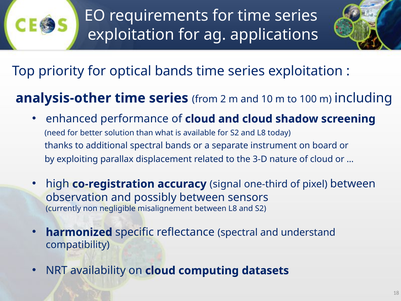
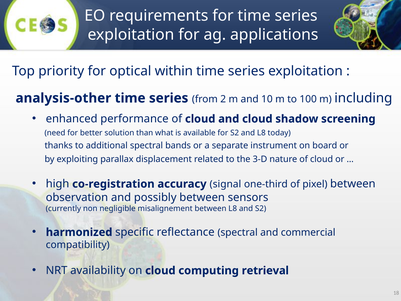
optical bands: bands -> within (174, 71)
understand: understand -> commercial (308, 232)
datasets: datasets -> retrieval (265, 270)
